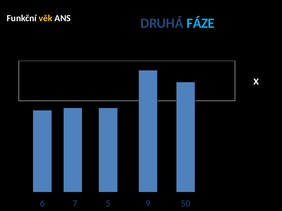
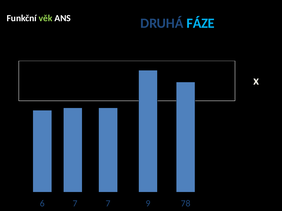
věk colour: yellow -> light green (46, 18)
7 5: 5 -> 7 (108, 204)
50: 50 -> 78 (186, 204)
